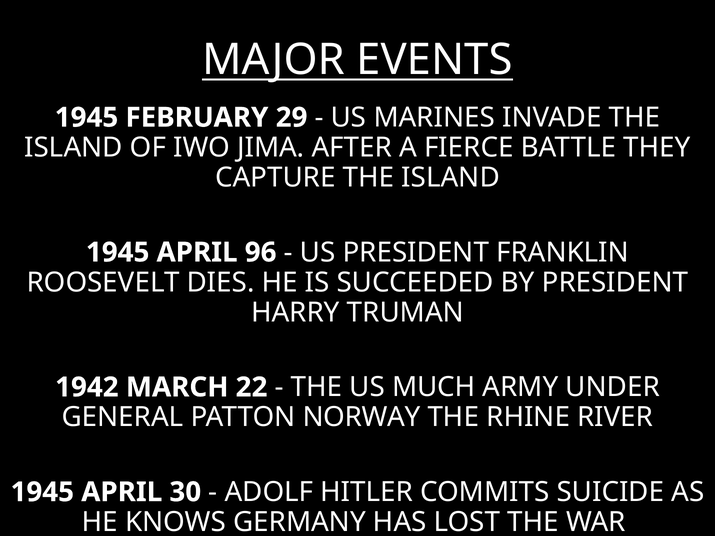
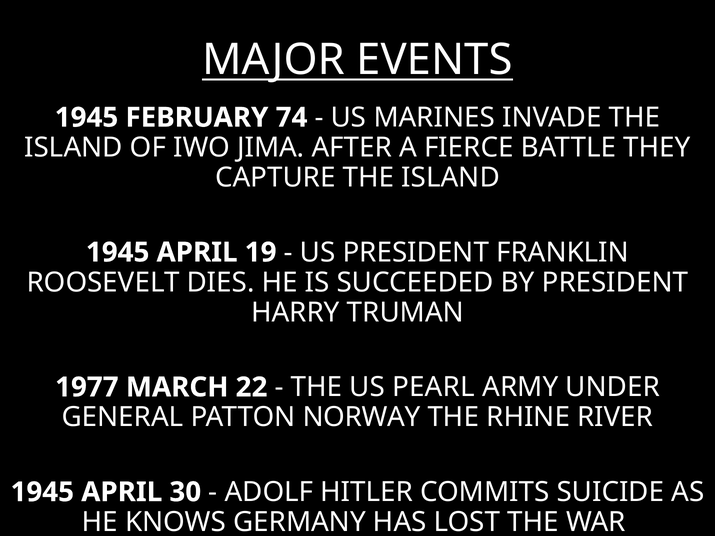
29: 29 -> 74 (292, 118)
96: 96 -> 19 (261, 252)
1942: 1942 -> 1977 (87, 387)
MUCH: MUCH -> PEARL (434, 387)
